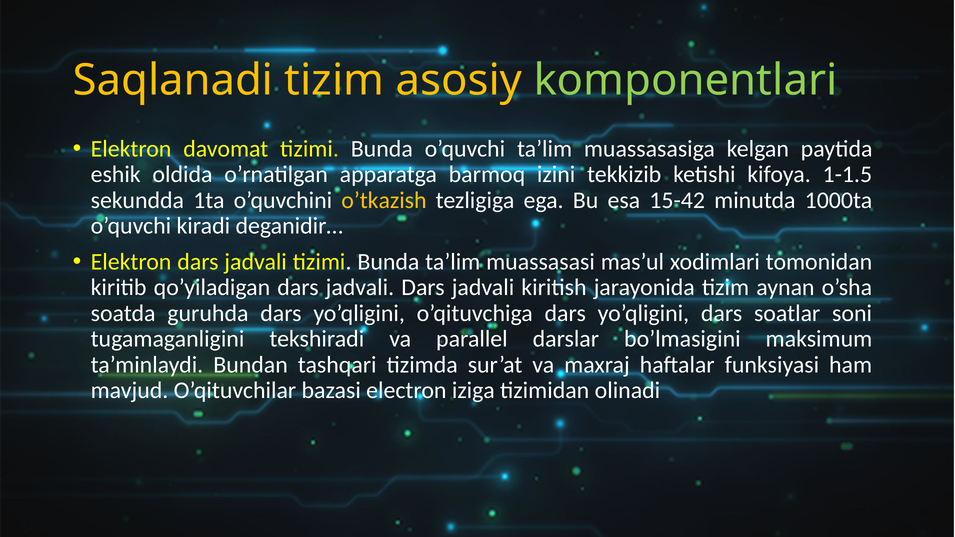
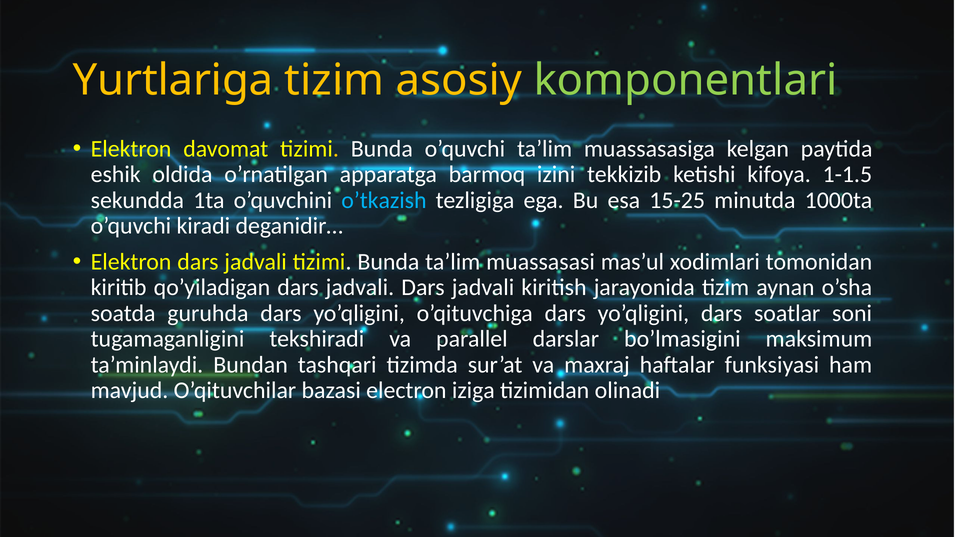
Saqlanadi: Saqlanadi -> Yurtlariga (173, 80)
o’tkazish colour: yellow -> light blue (384, 200)
15-42: 15-42 -> 15-25 (677, 200)
